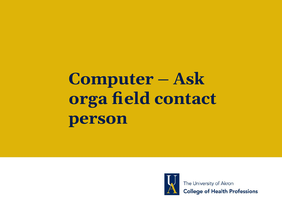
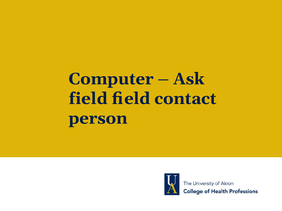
orga: orga -> field (88, 99)
